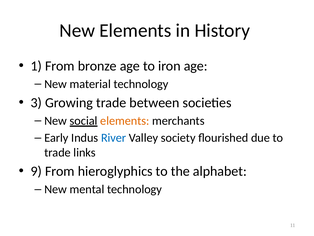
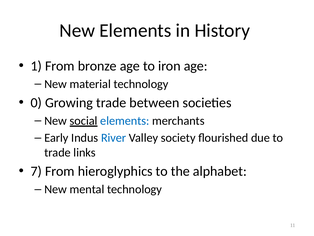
3: 3 -> 0 (36, 103)
elements colour: orange -> blue (125, 121)
9: 9 -> 7 (36, 171)
